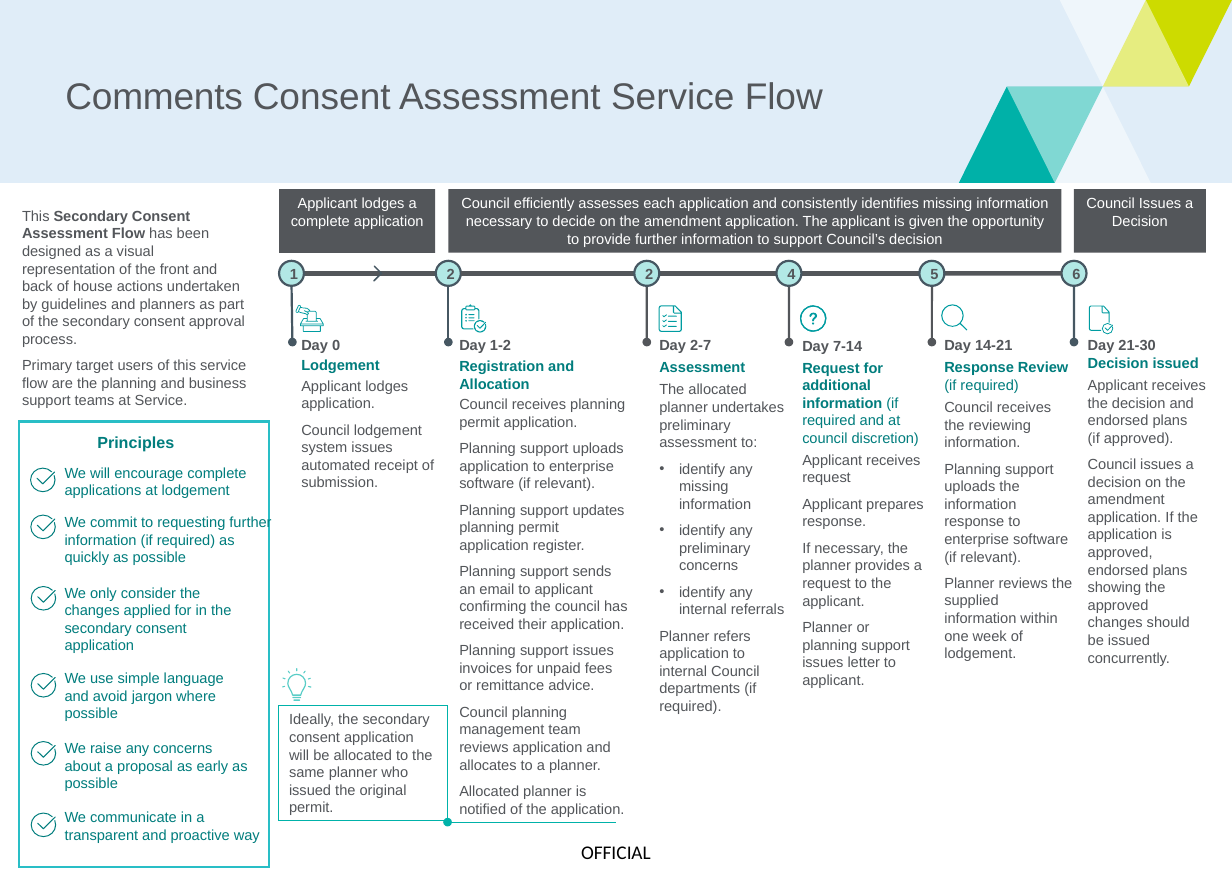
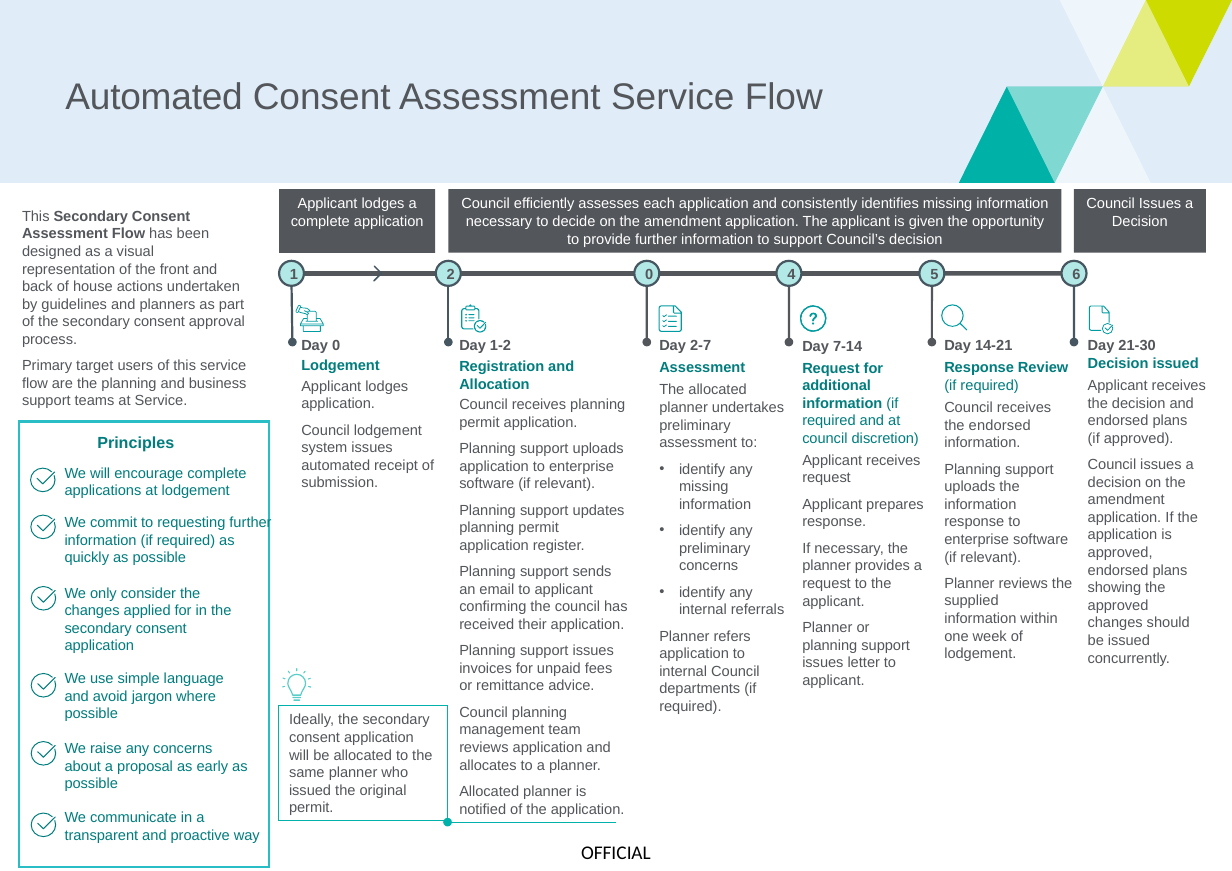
Comments: Comments -> Automated (154, 97)
1 2: 2 -> 0 (649, 274)
the reviewing: reviewing -> endorsed (1000, 425)
